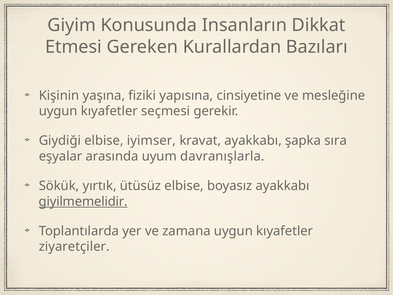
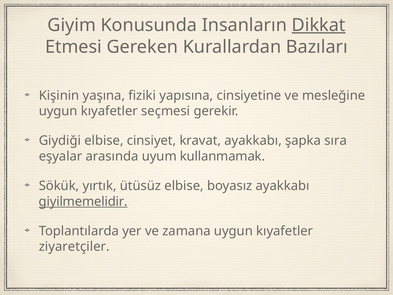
Dikkat underline: none -> present (319, 25)
iyimser: iyimser -> cinsiyet (152, 141)
davranışlarla: davranışlarla -> kullanmamak (222, 156)
